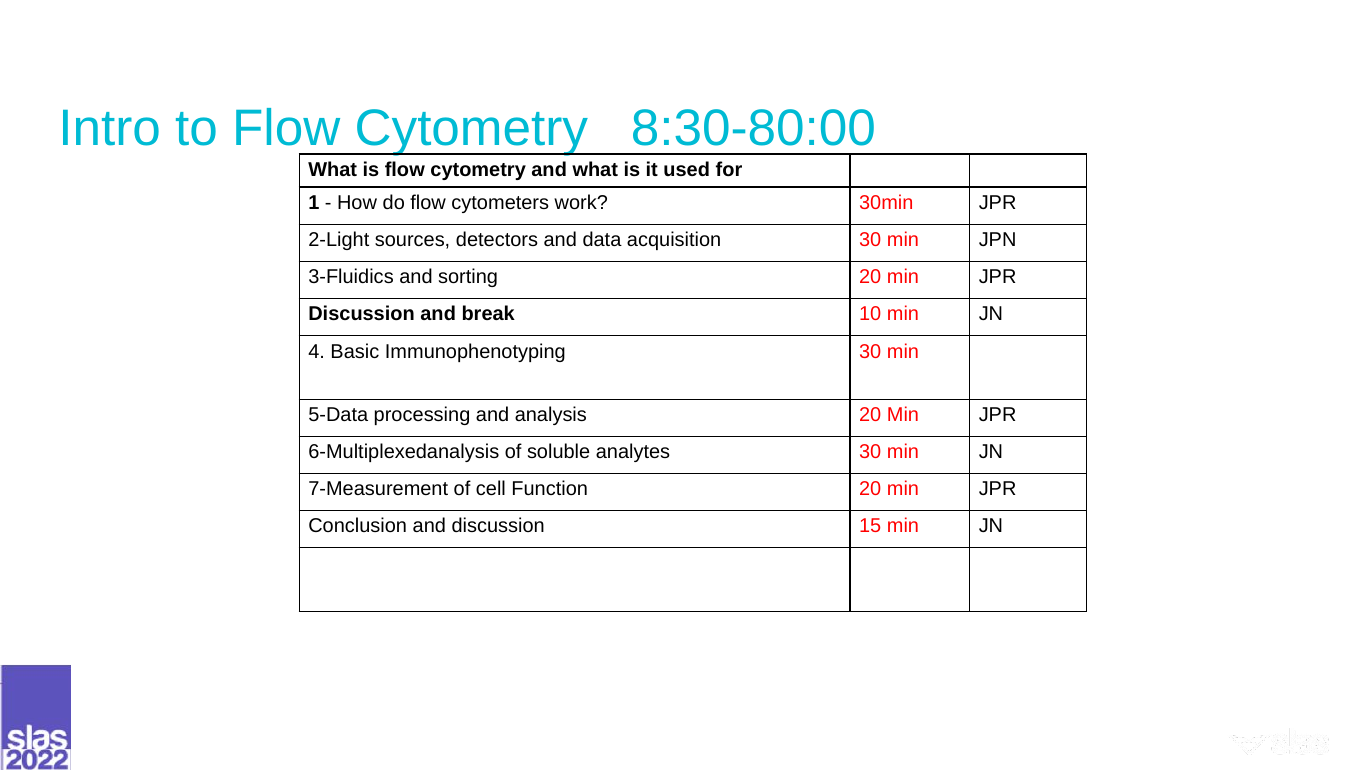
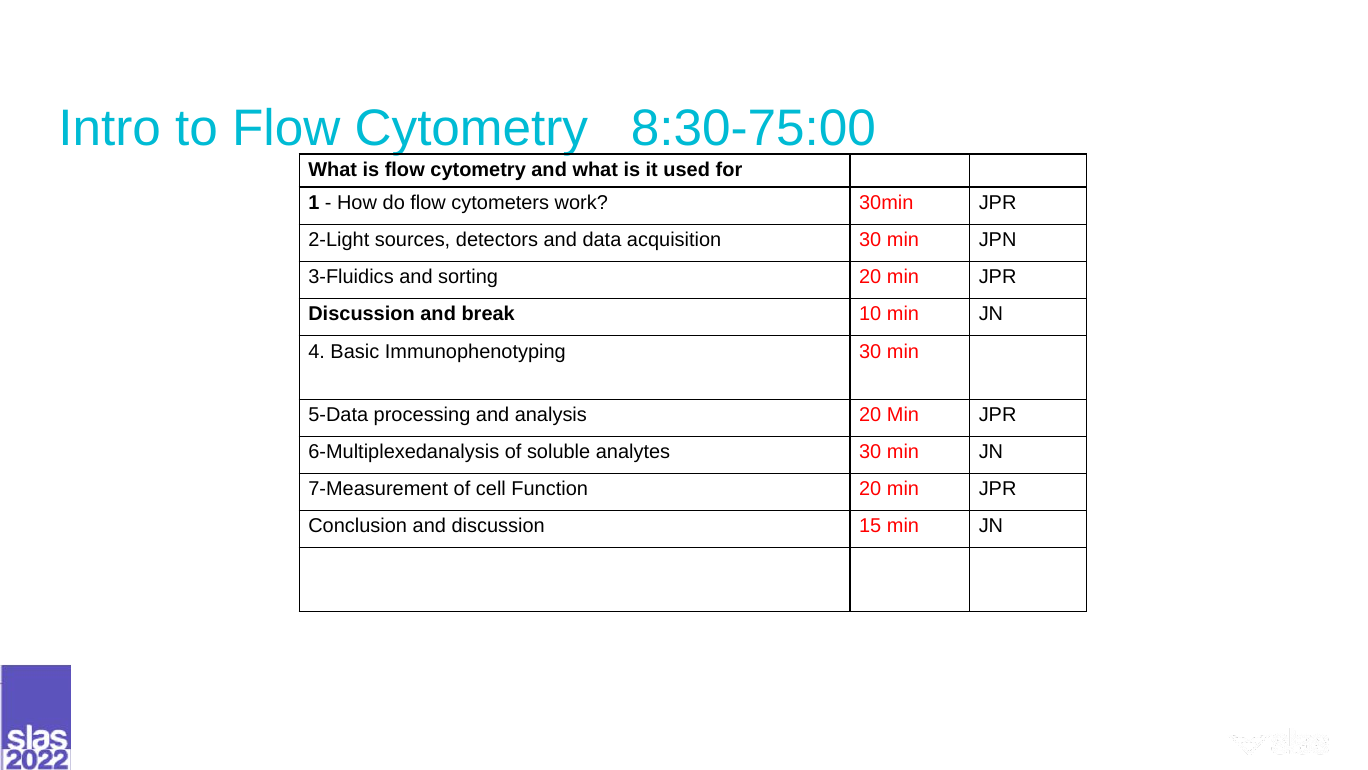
8:30-80:00: 8:30-80:00 -> 8:30-75:00 (753, 128)
